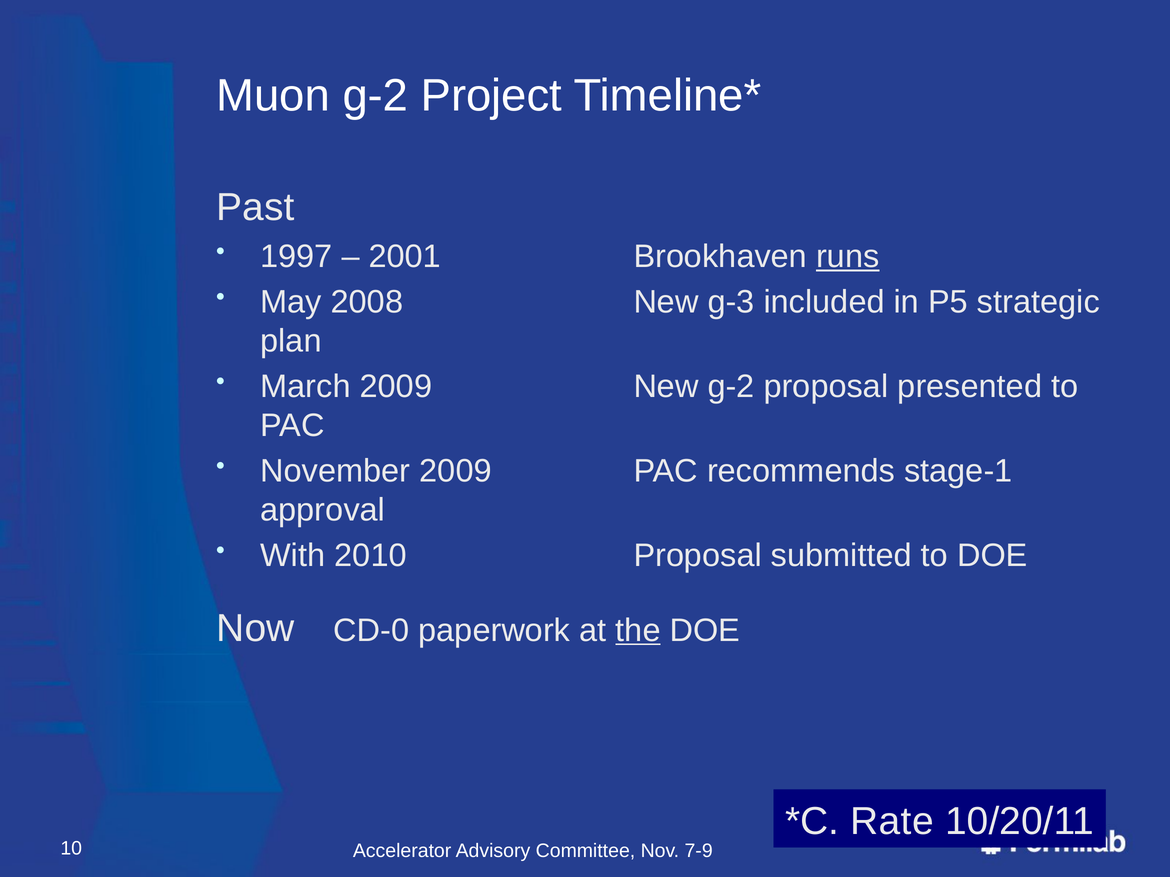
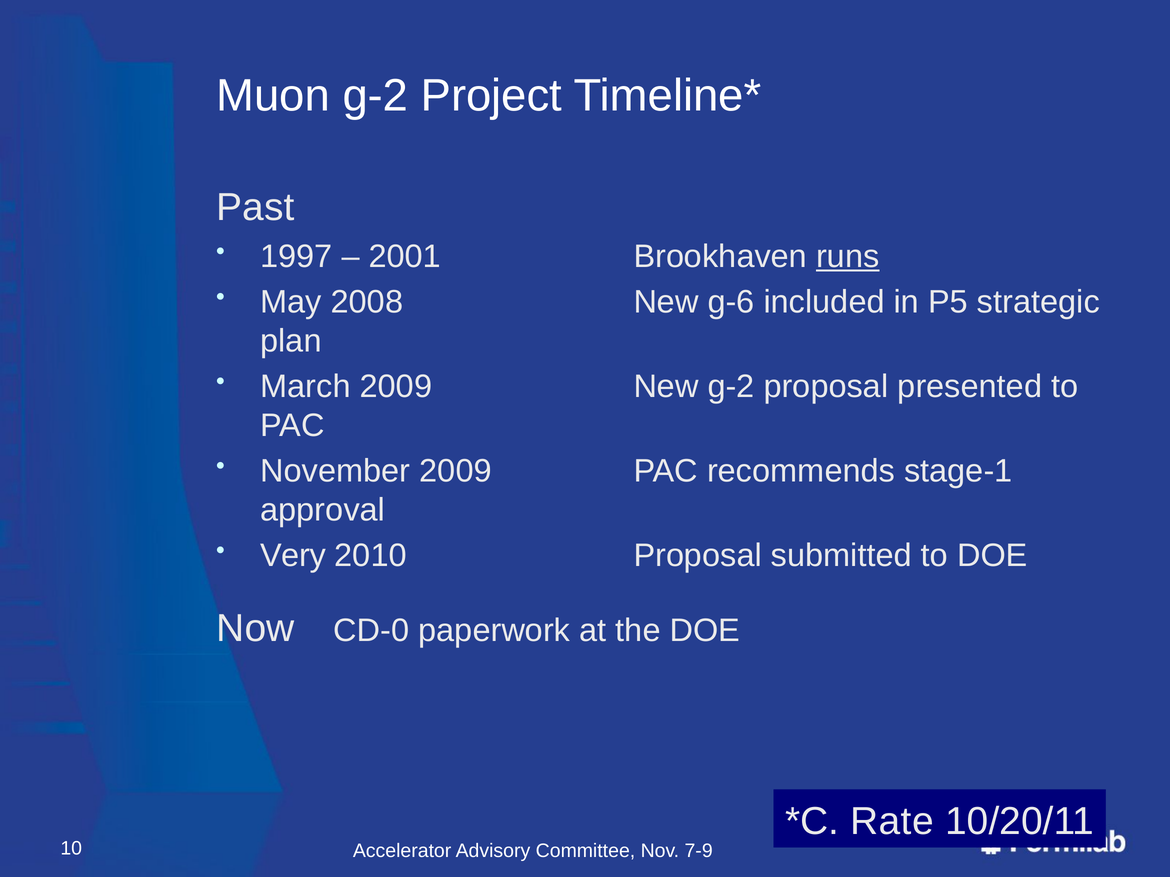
g-3: g-3 -> g-6 (731, 302)
With: With -> Very (293, 556)
the underline: present -> none (638, 631)
